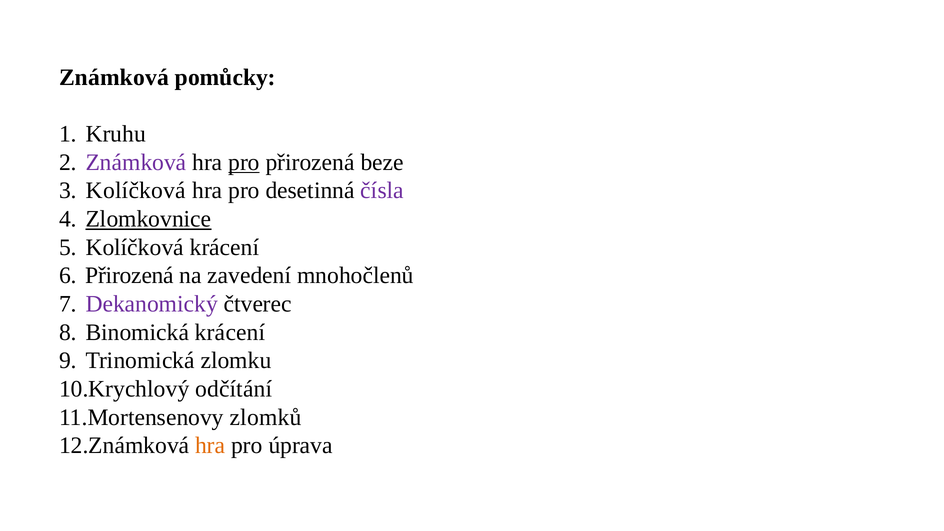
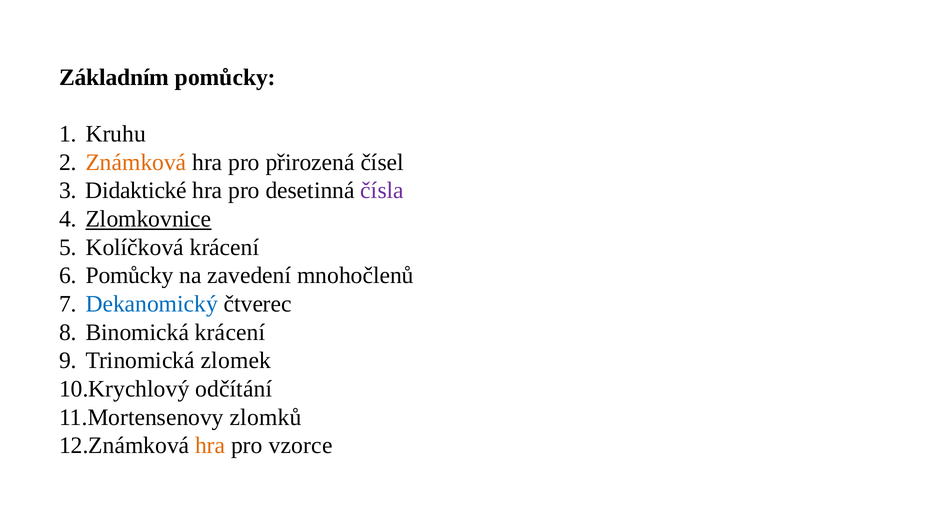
Známková: Známková -> Základním (114, 77)
Známková colour: purple -> orange (136, 162)
pro underline: present -> none (244, 162)
beze: beze -> čísel (382, 162)
Kolíčková: Kolíčková -> Didaktické (136, 191)
Přirozená: Přirozená -> Pomůcky (130, 276)
Dekanomický colour: purple -> blue (152, 304)
zlomku: zlomku -> zlomek (236, 361)
úprava: úprava -> vzorce (300, 446)
